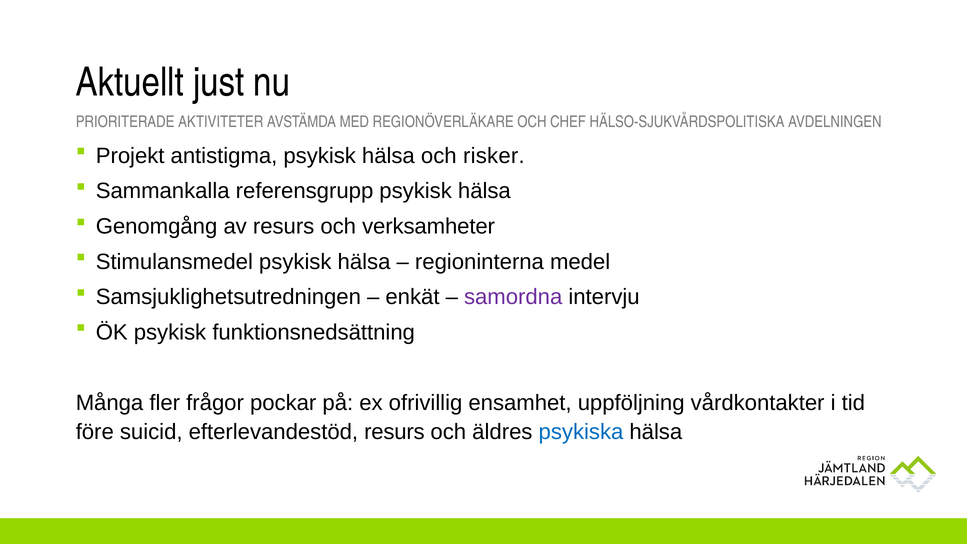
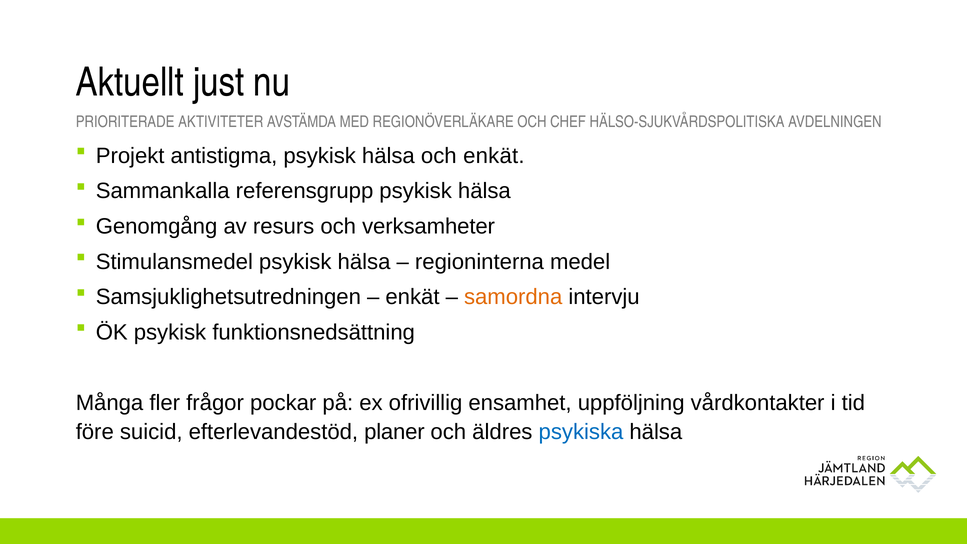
och risker: risker -> enkät (494, 156)
samordna colour: purple -> orange (513, 297)
efterlevandestöd resurs: resurs -> planer (394, 432)
